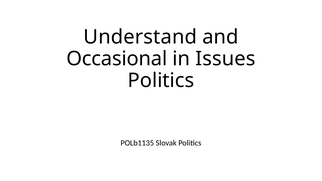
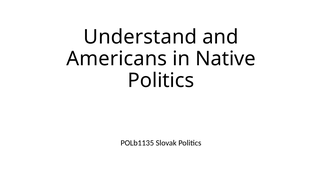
Occasional: Occasional -> Americans (117, 59)
Issues: Issues -> Native (225, 59)
